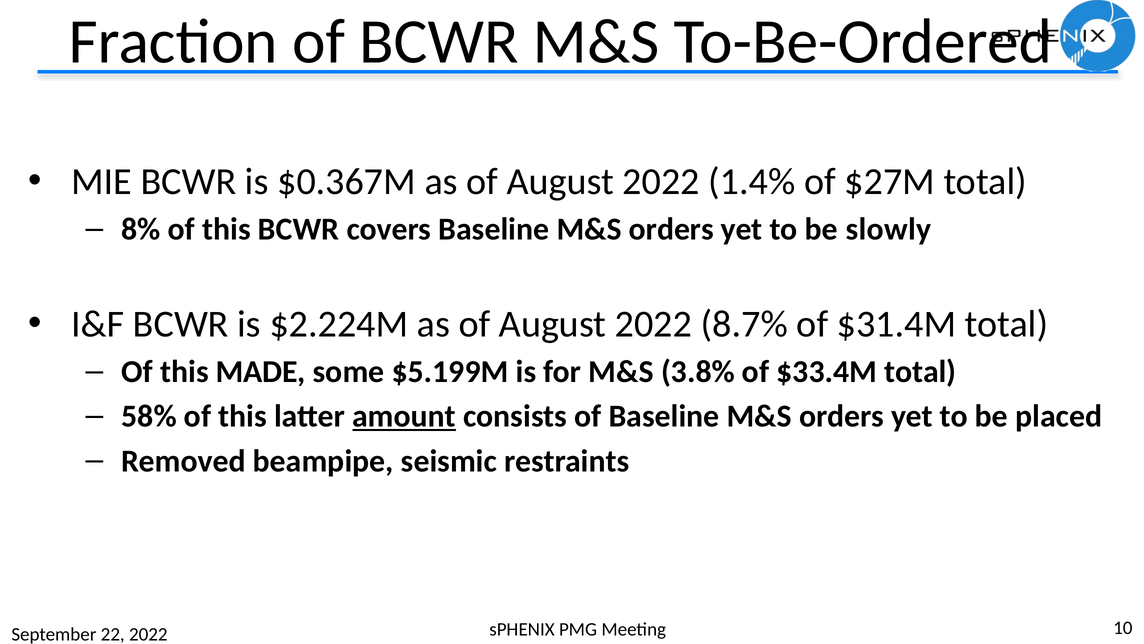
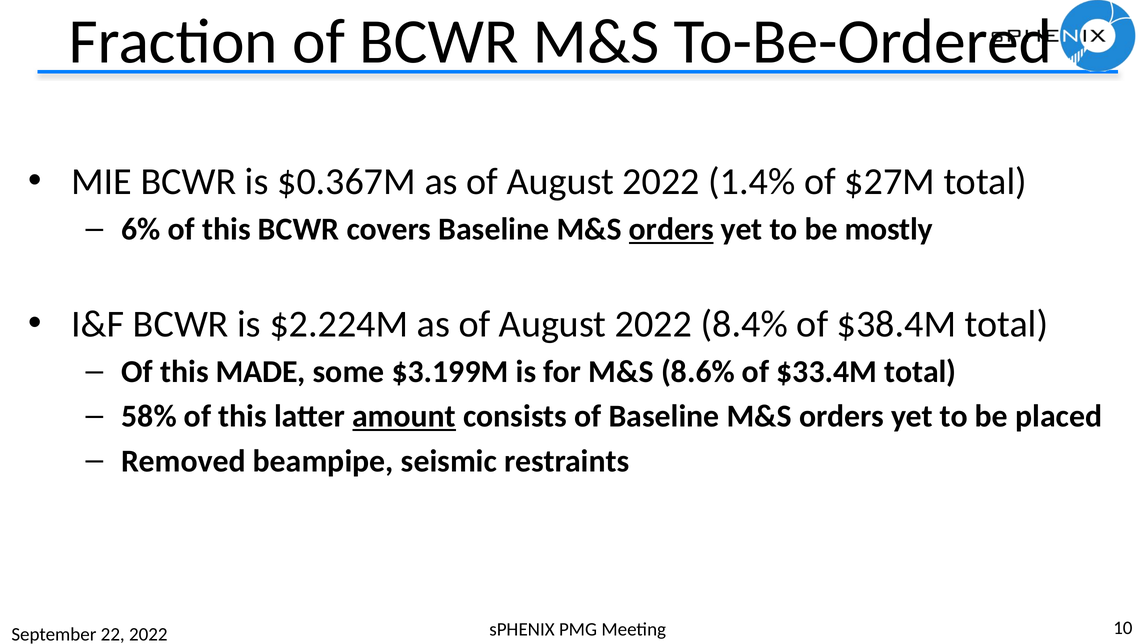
8%: 8% -> 6% (141, 229)
orders underline: none -> present (671, 229)
slowly: slowly -> mostly (889, 229)
8.7%: 8.7% -> 8.4% (744, 324)
$31.4M: $31.4M -> $38.4M (897, 324)
$5.199M: $5.199M -> $3.199M (450, 372)
3.8%: 3.8% -> 8.6% (698, 372)
